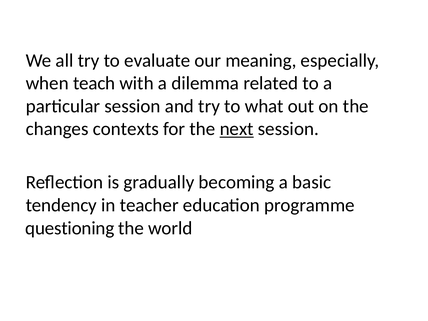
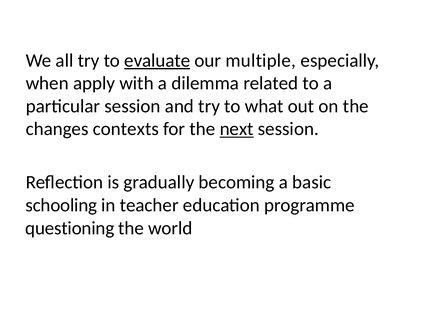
evaluate underline: none -> present (157, 61)
meaning: meaning -> multiple (261, 61)
teach: teach -> apply (94, 83)
tendency: tendency -> schooling (61, 205)
